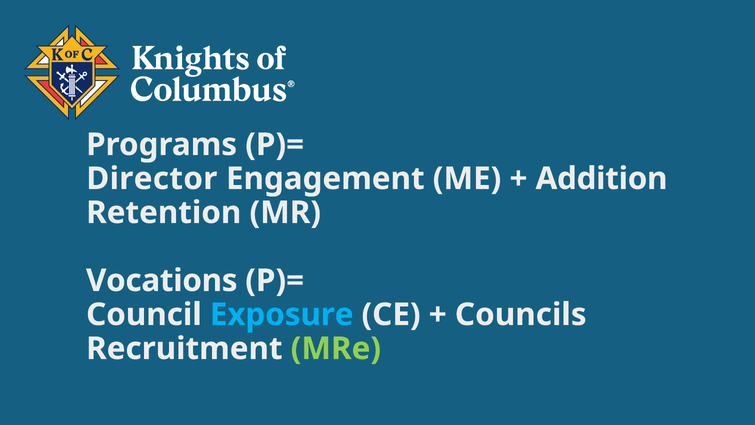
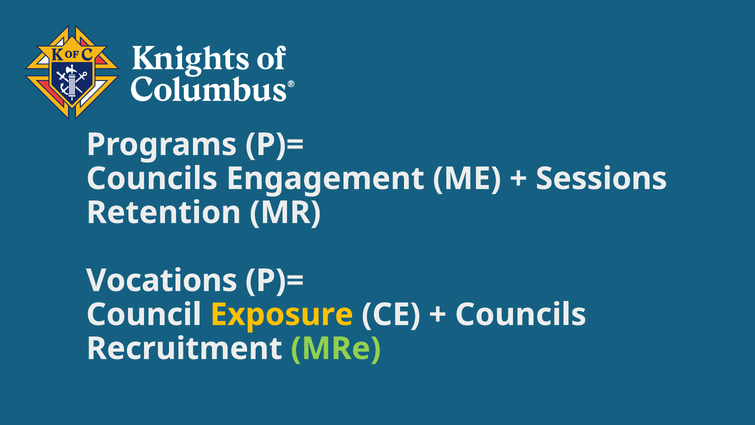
Director: Director -> Councils (152, 179)
Addition: Addition -> Sessions (601, 179)
Exposure colour: light blue -> yellow (282, 314)
